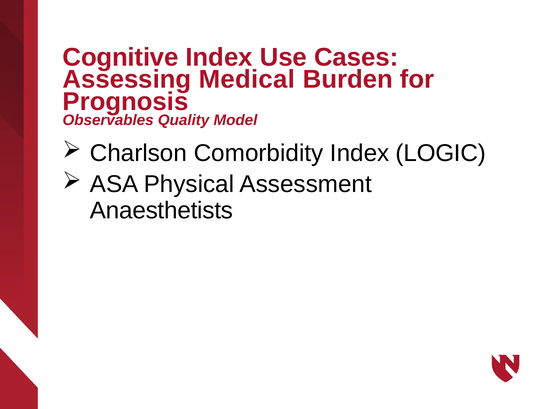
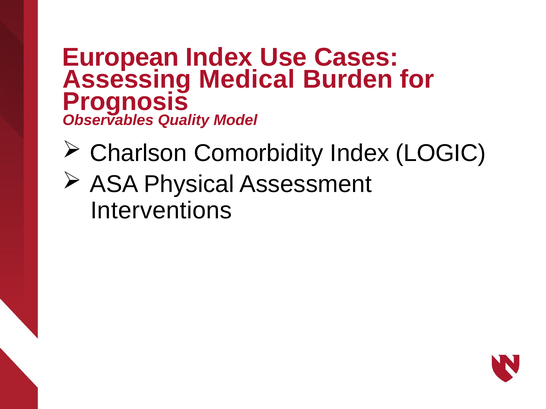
Cognitive: Cognitive -> European (121, 57)
Anaesthetists: Anaesthetists -> Interventions (161, 211)
